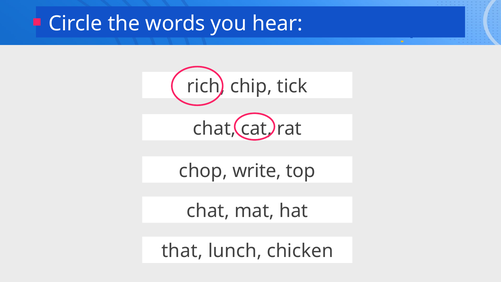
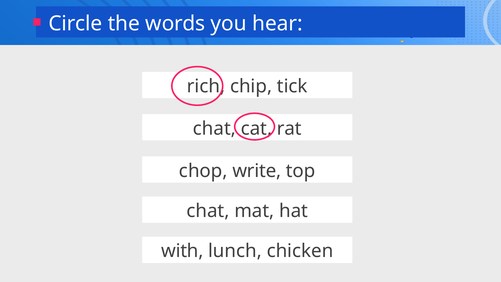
that: that -> with (182, 251)
